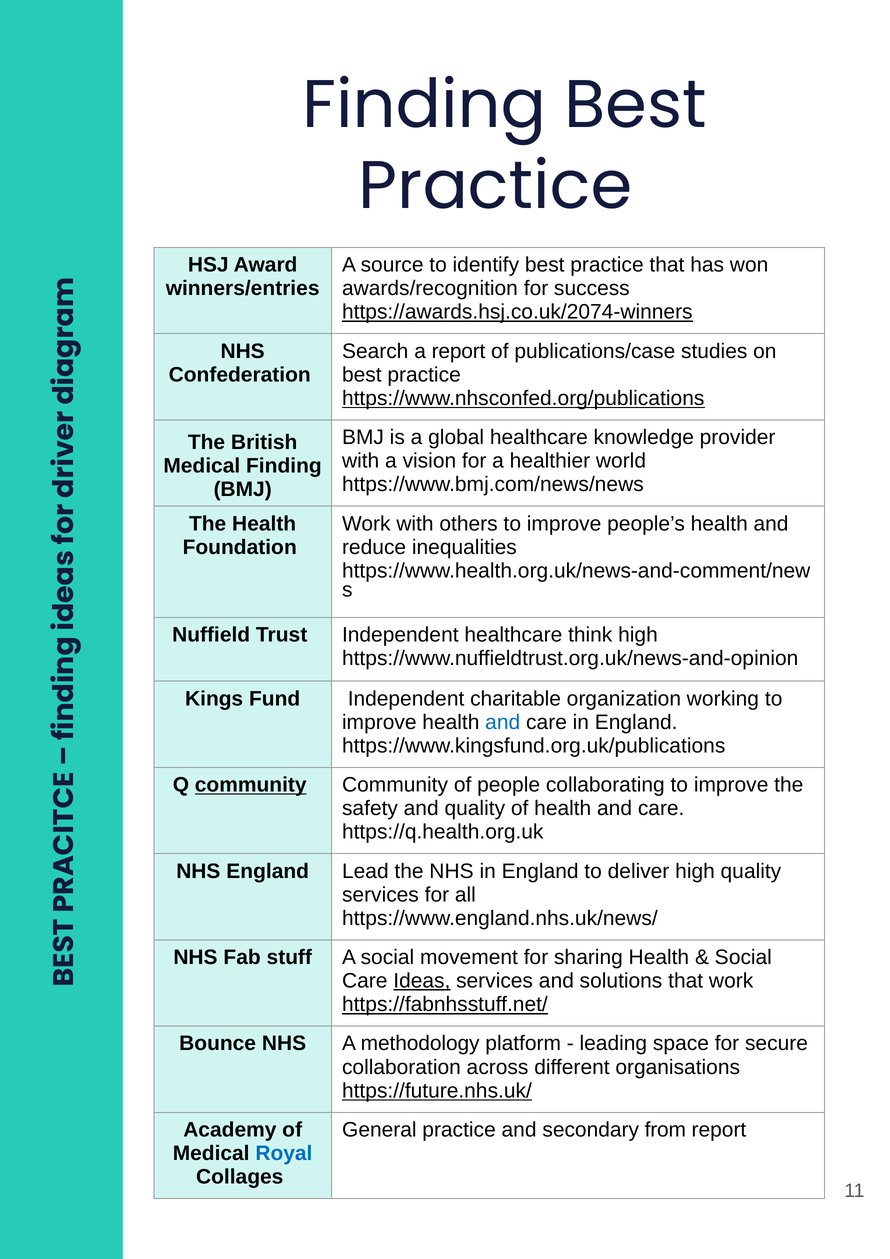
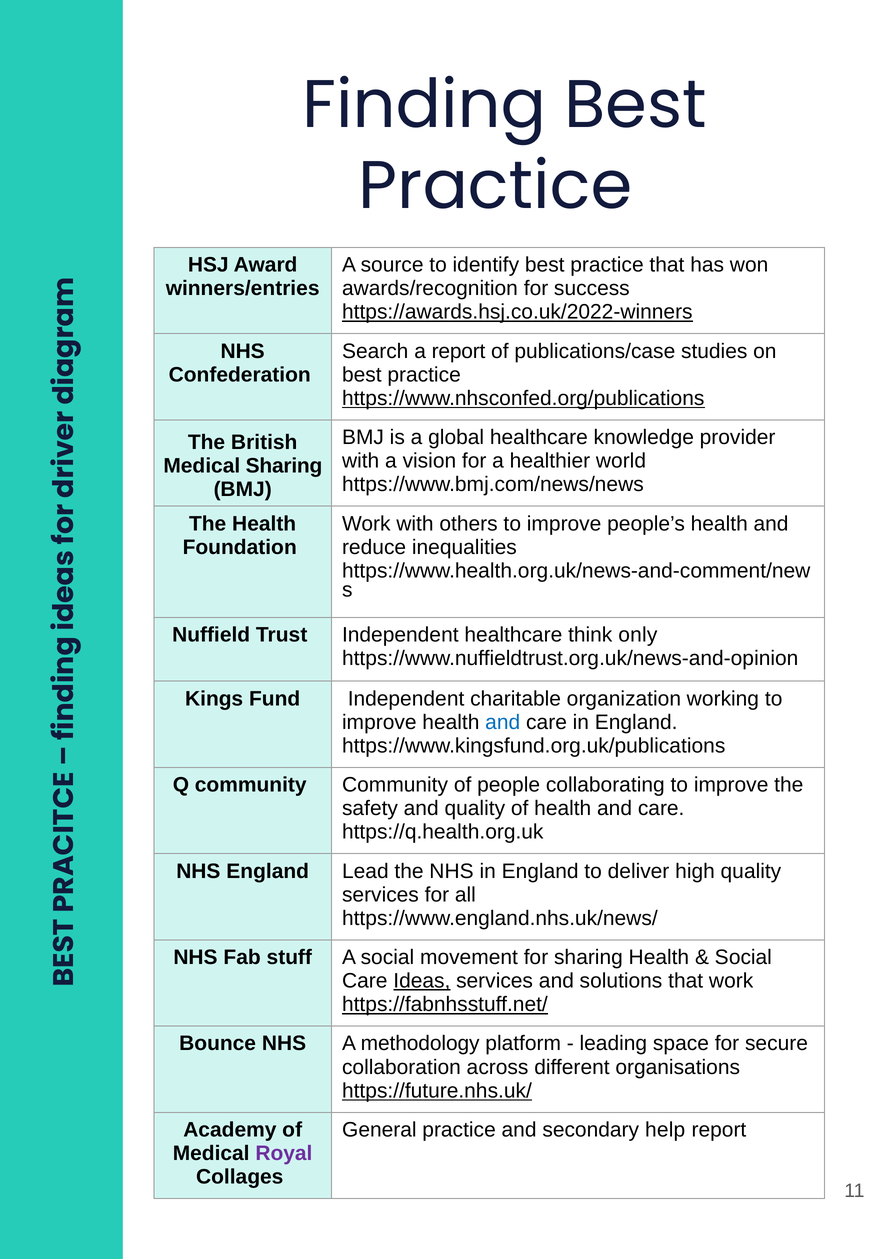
https://awards.hsj.co.uk/2074-winners: https://awards.hsj.co.uk/2074-winners -> https://awards.hsj.co.uk/2022-winners (517, 312)
Medical Finding: Finding -> Sharing (284, 466)
think high: high -> only (638, 635)
community underline: present -> none (251, 785)
from: from -> help (665, 1130)
Royal colour: blue -> purple (284, 1153)
